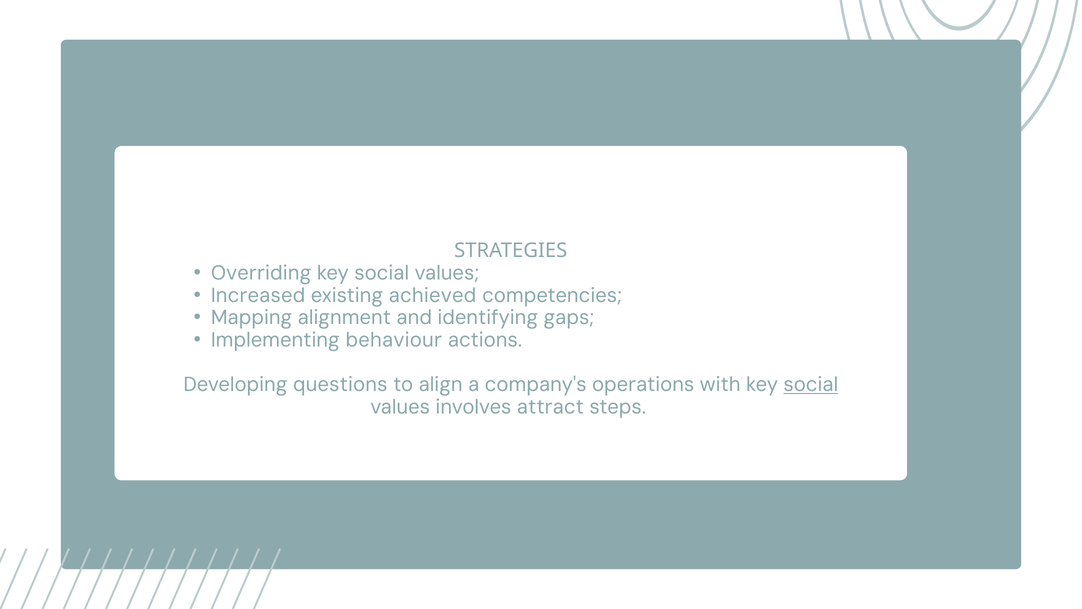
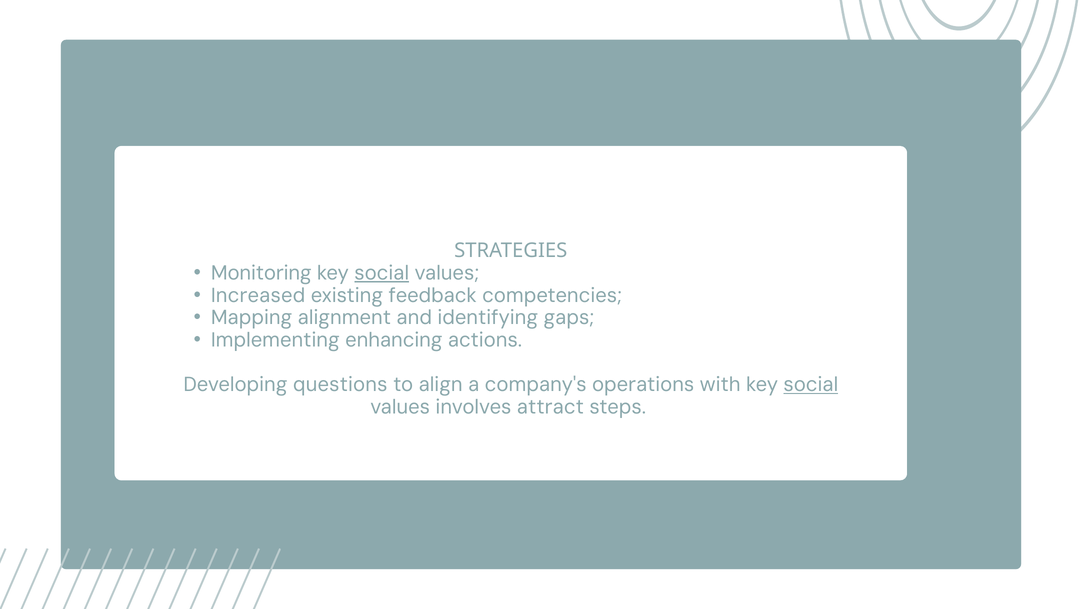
Overriding: Overriding -> Monitoring (261, 273)
social underline: none -> present (382, 273)
achieved: achieved -> feedback (433, 295)
behaviour: behaviour -> enhancing (394, 340)
